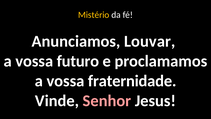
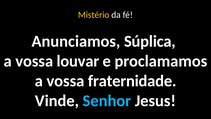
Louvar: Louvar -> Súplica (150, 41)
futuro: futuro -> louvar (78, 61)
Senhor colour: pink -> light blue (107, 100)
